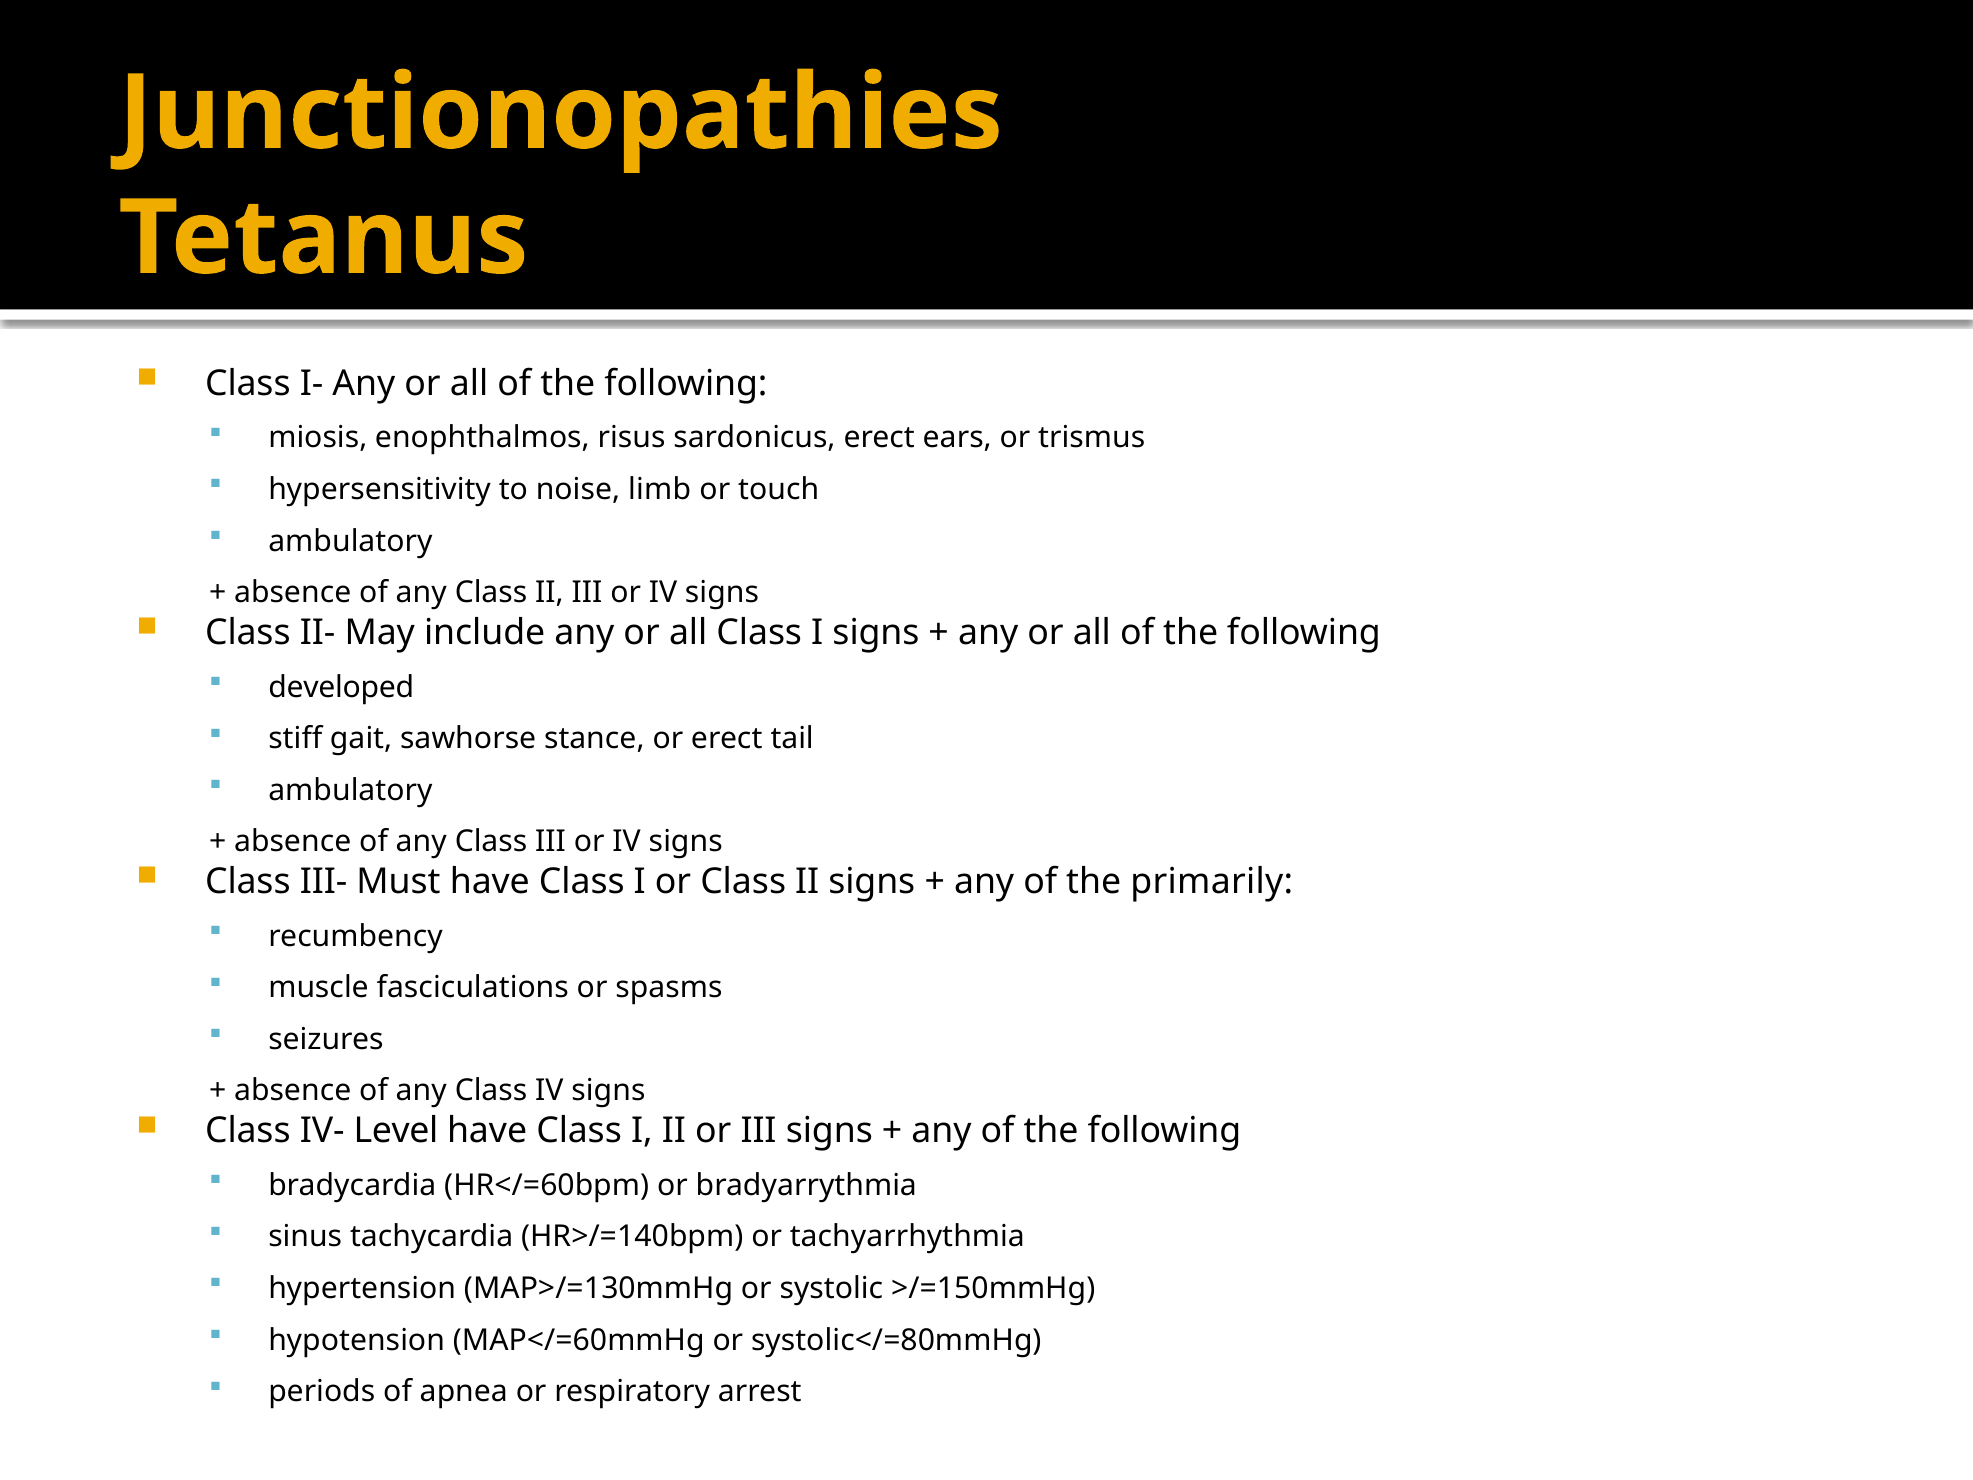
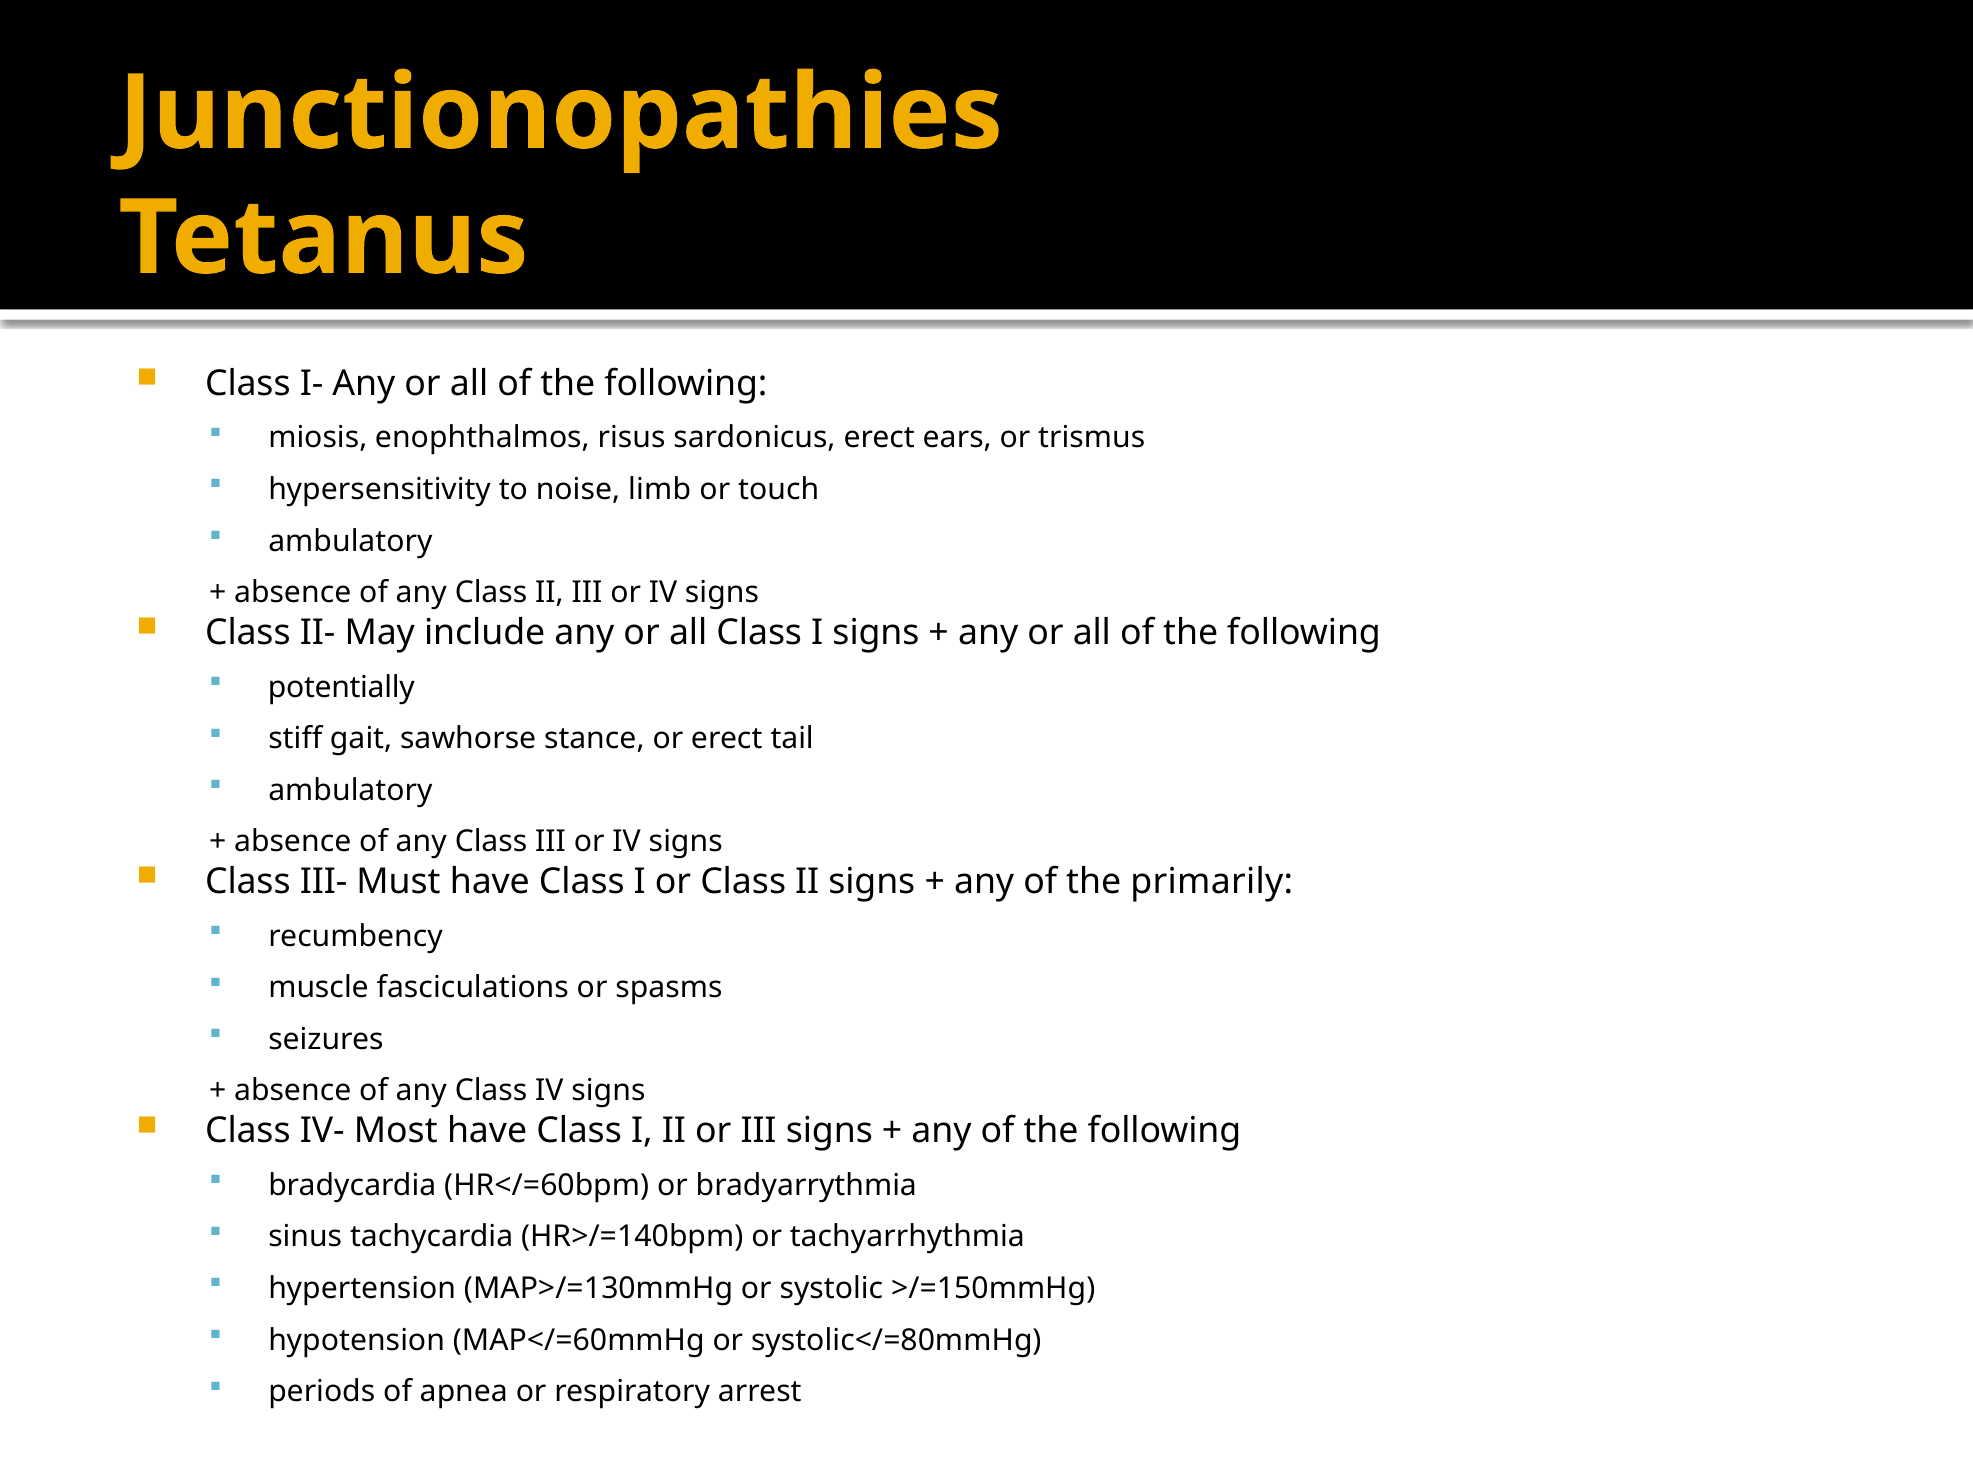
developed: developed -> potentially (341, 687)
Level: Level -> Most (396, 1131)
